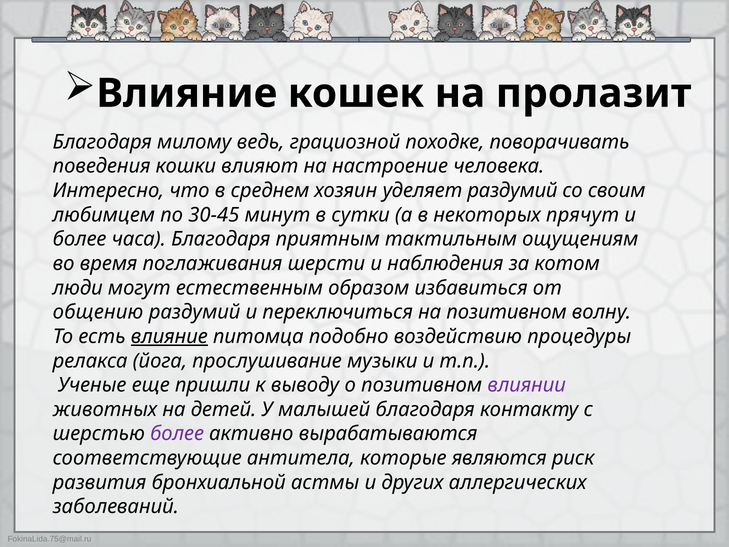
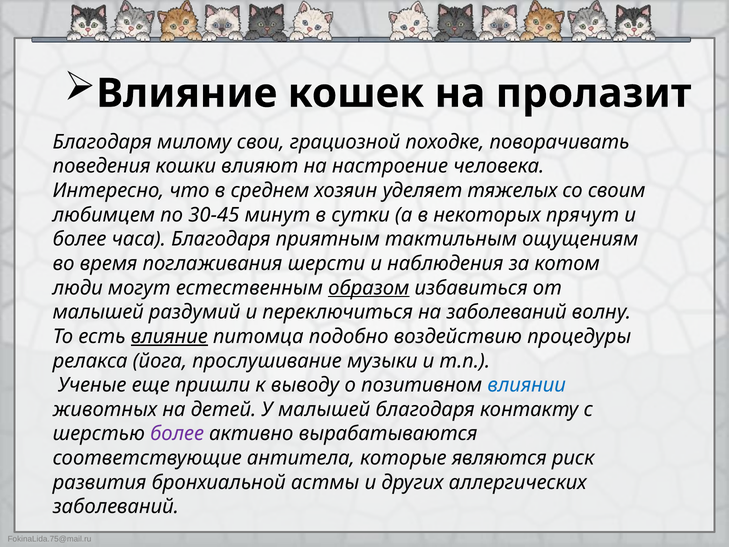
ведь: ведь -> свои (261, 142)
уделяет раздумий: раздумий -> тяжелых (512, 190)
образом underline: none -> present (369, 288)
общению: общению -> малышей (98, 312)
на позитивном: позитивном -> заболеваний (507, 312)
влиянии colour: purple -> blue (527, 385)
